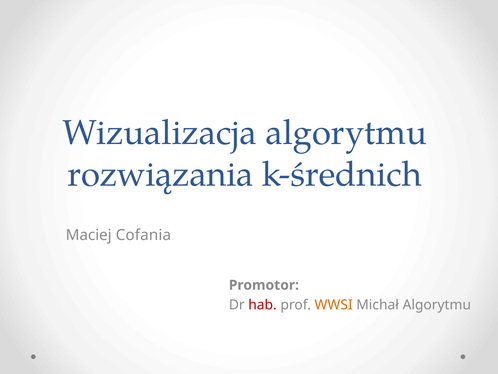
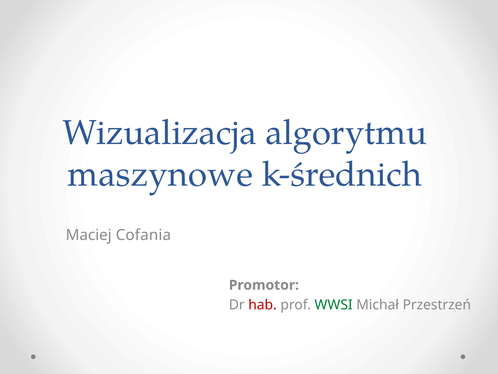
rozwiązania: rozwiązania -> maszynowe (160, 174)
WWSI colour: orange -> green (334, 305)
Michał Algorytmu: Algorytmu -> Przestrzeń (437, 305)
